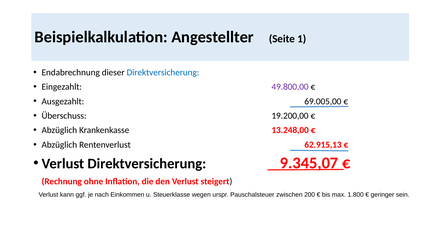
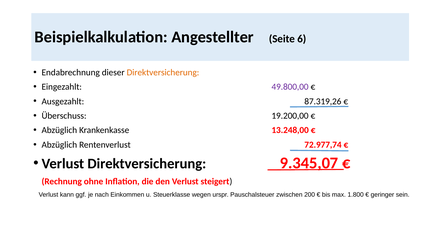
1: 1 -> 6 (302, 39)
Direktversicherung colour: blue -> orange (163, 72)
69.005,00: 69.005,00 -> 87.319,26 (323, 101)
62.915,13: 62.915,13 -> 72.977,74 (323, 144)
